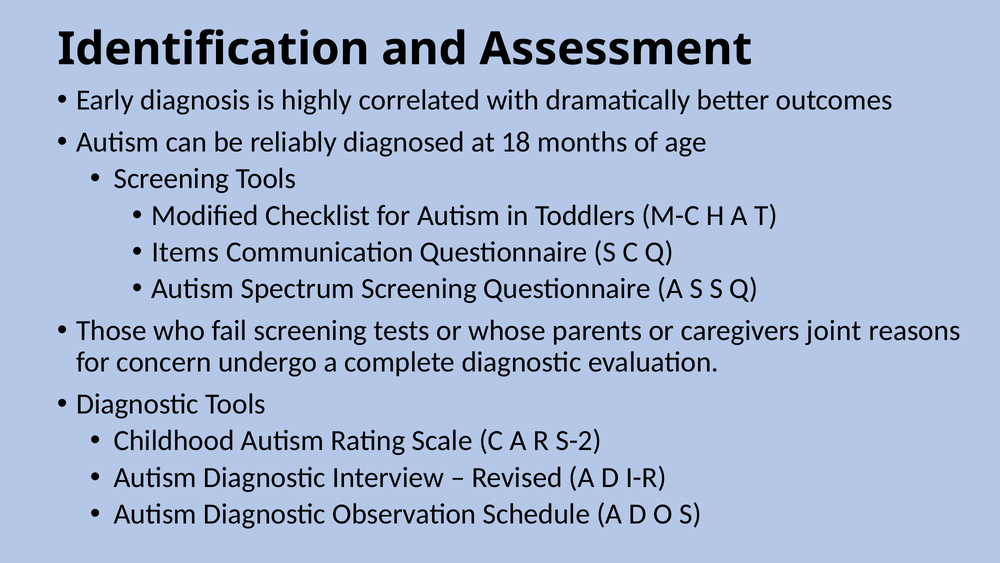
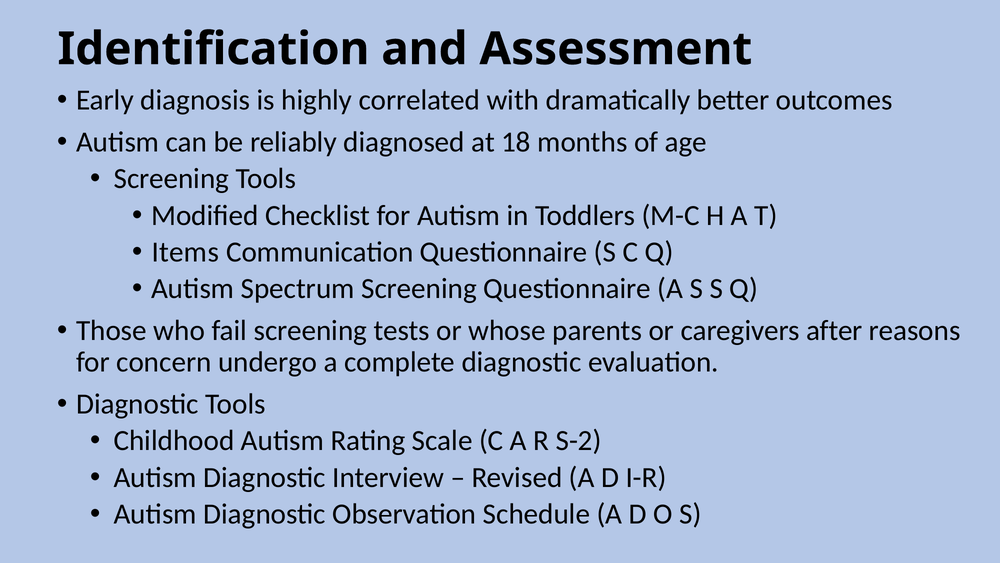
joint: joint -> after (834, 330)
